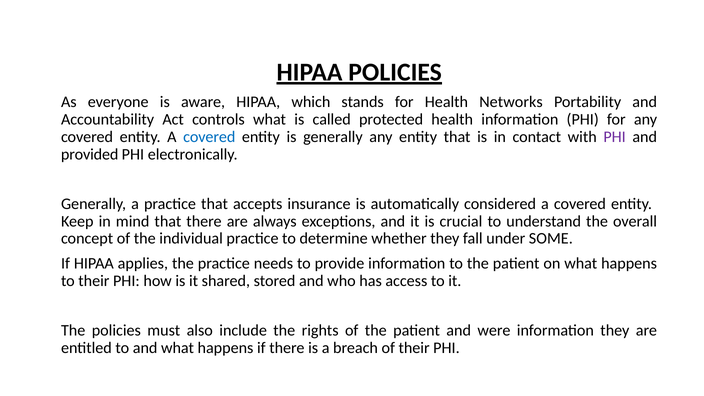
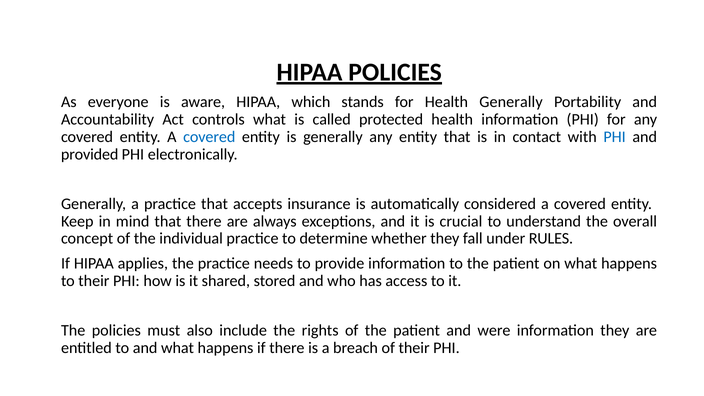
Health Networks: Networks -> Generally (511, 102)
PHI colour: purple -> blue (615, 137)
SOME: SOME -> RULES (551, 239)
